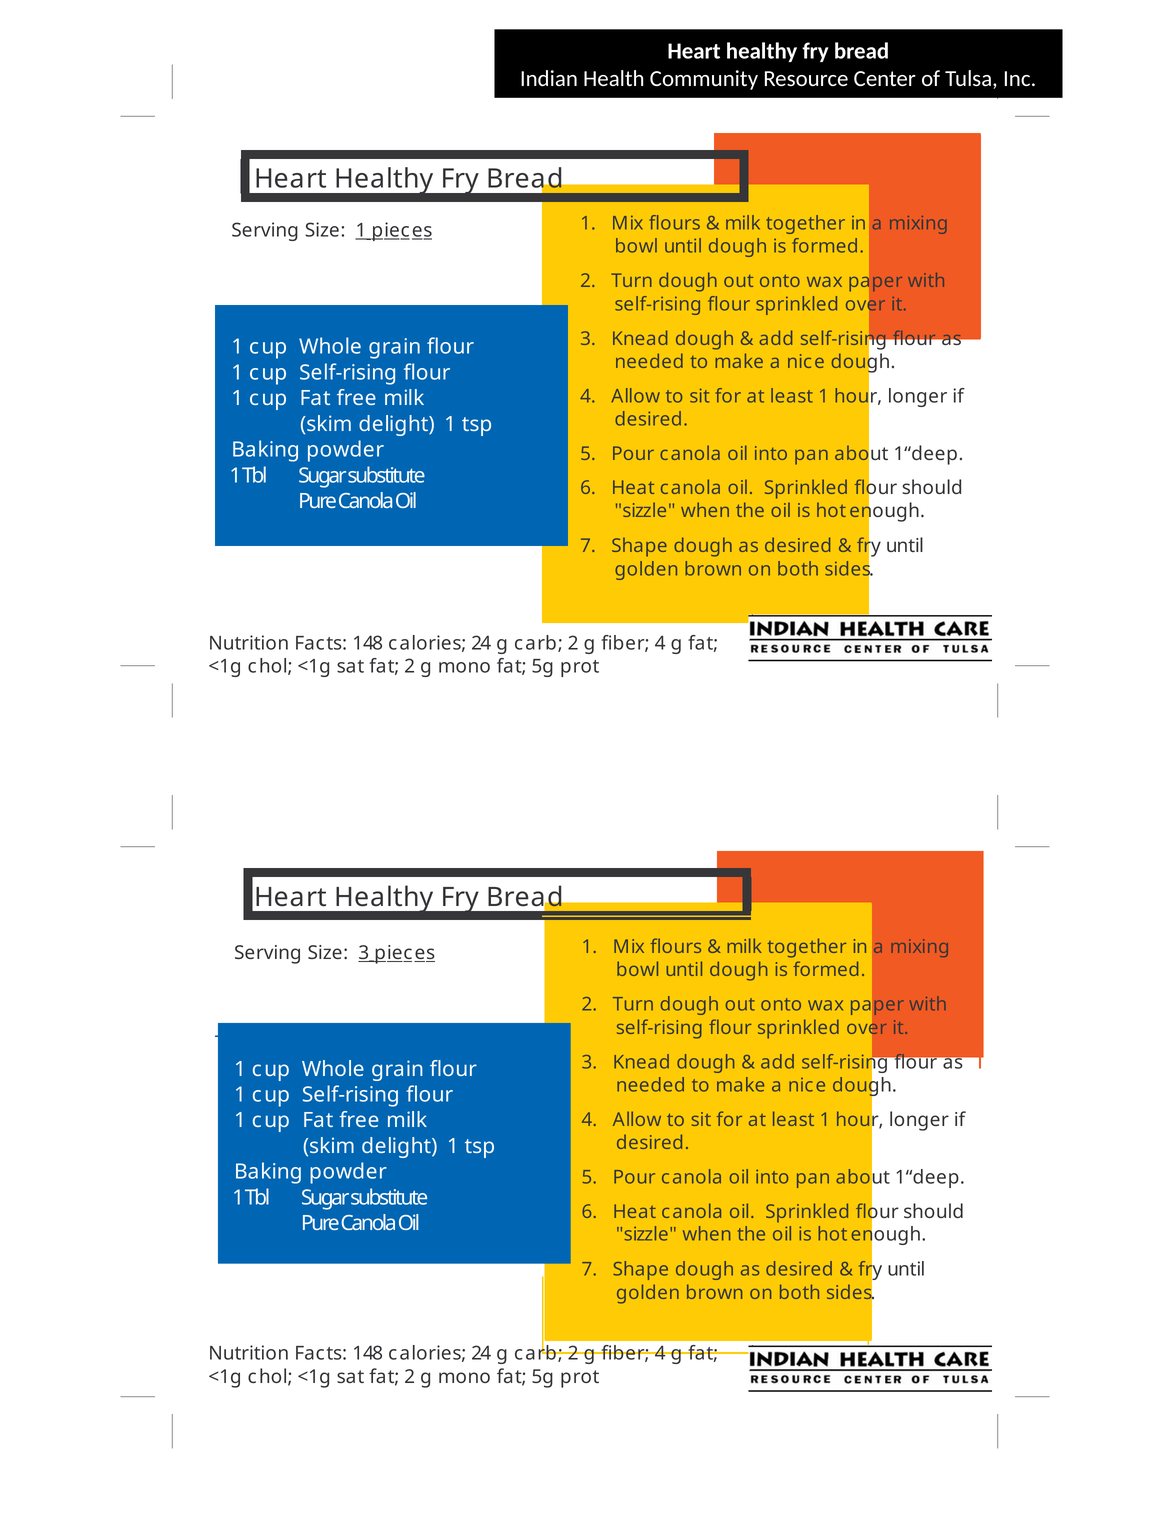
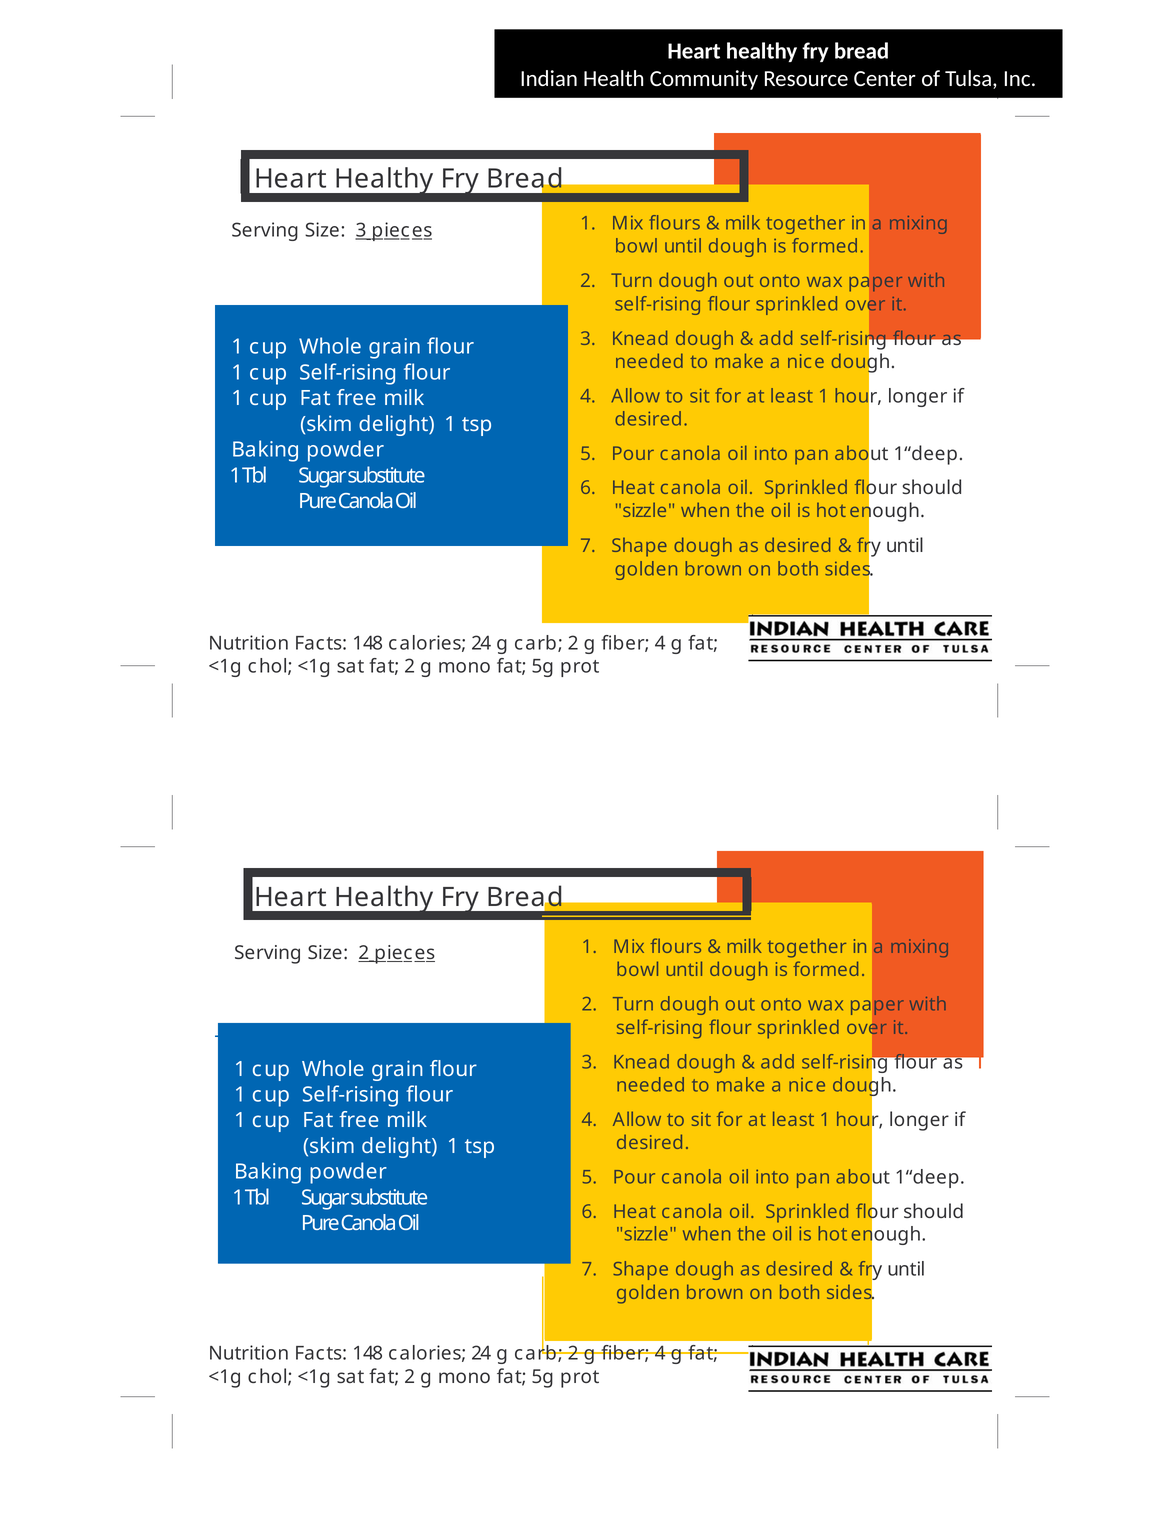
Size 1: 1 -> 3 (361, 231)
Size 3: 3 -> 2 (364, 953)
